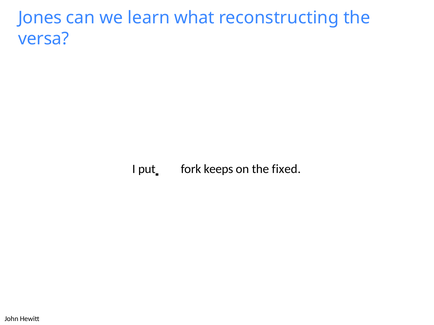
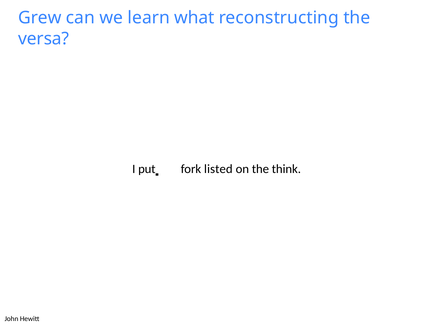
Jones: Jones -> Grew (40, 18)
keeps: keeps -> listed (218, 169)
fixed: fixed -> think (286, 169)
